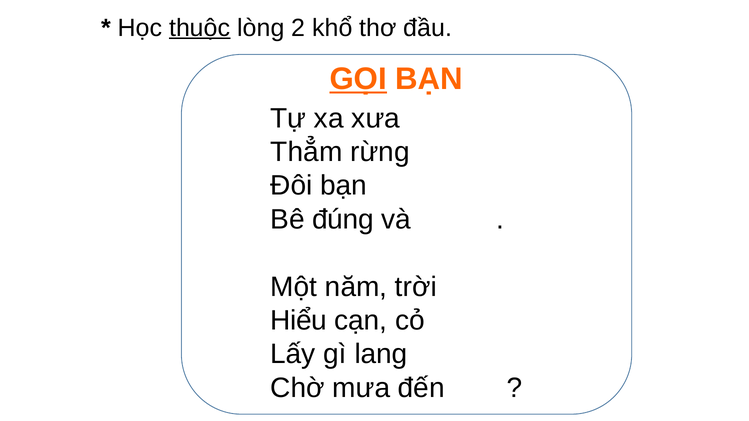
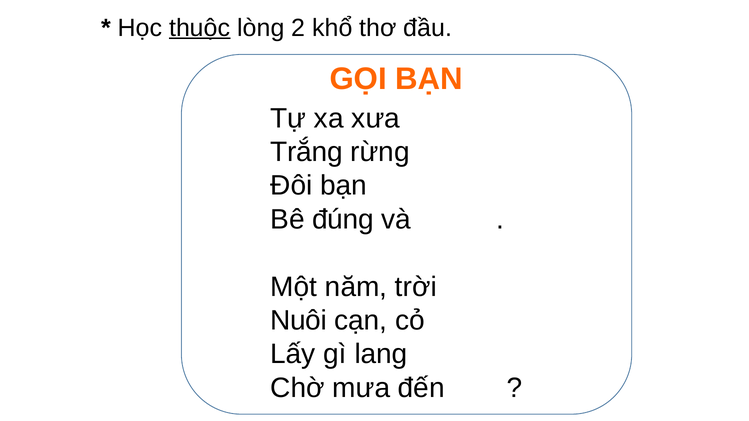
GỌI underline: present -> none (358, 79)
Thẳm: Thẳm -> Trắng (307, 152)
Hiểu: Hiểu -> Nuôi (299, 321)
